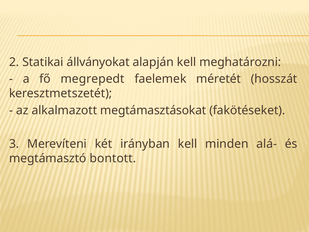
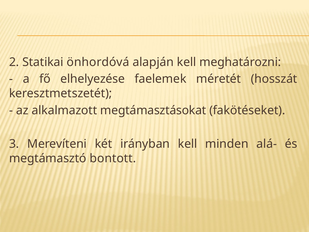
állványokat: állványokat -> önhordóvá (98, 62)
megrepedt: megrepedt -> elhelyezése (93, 79)
